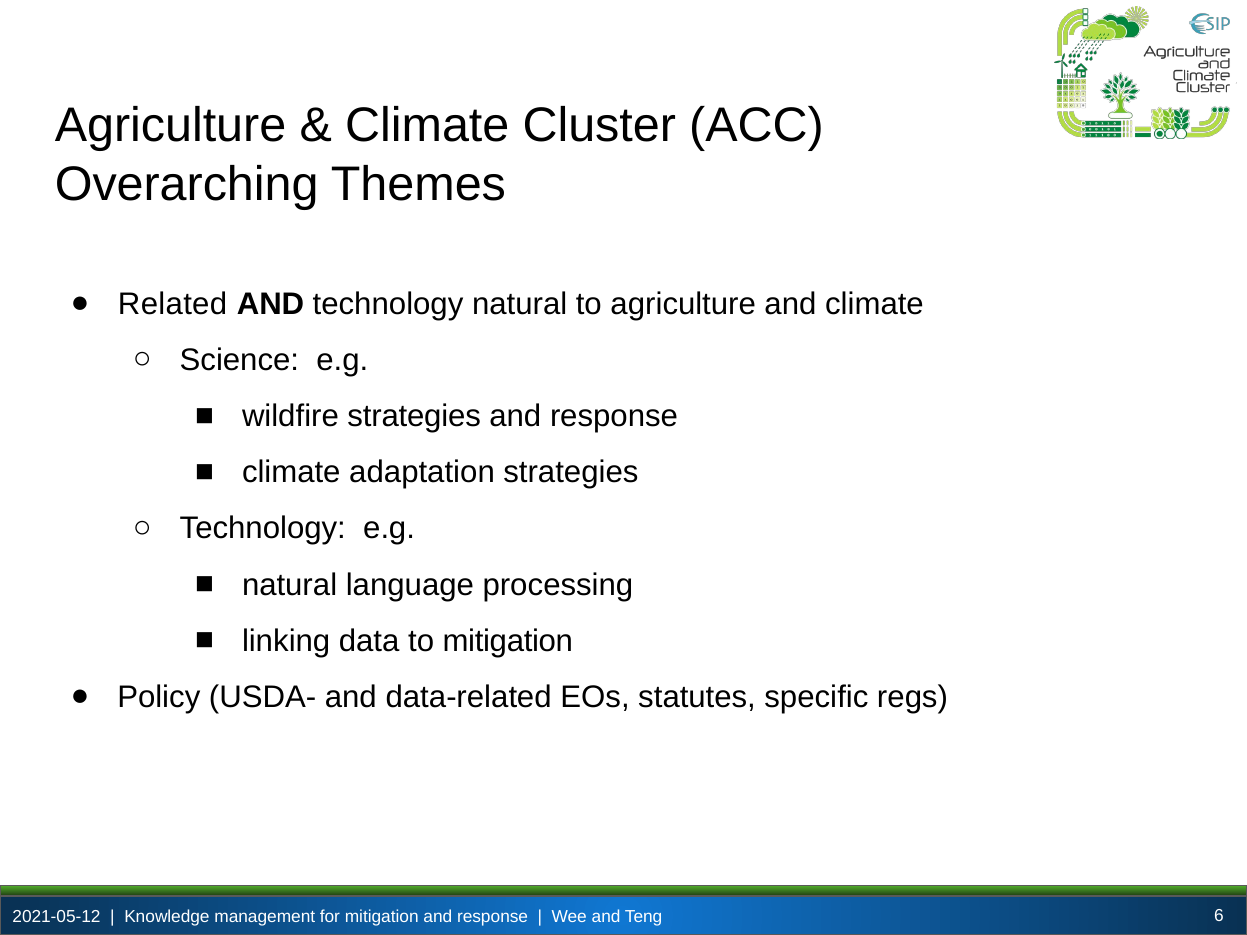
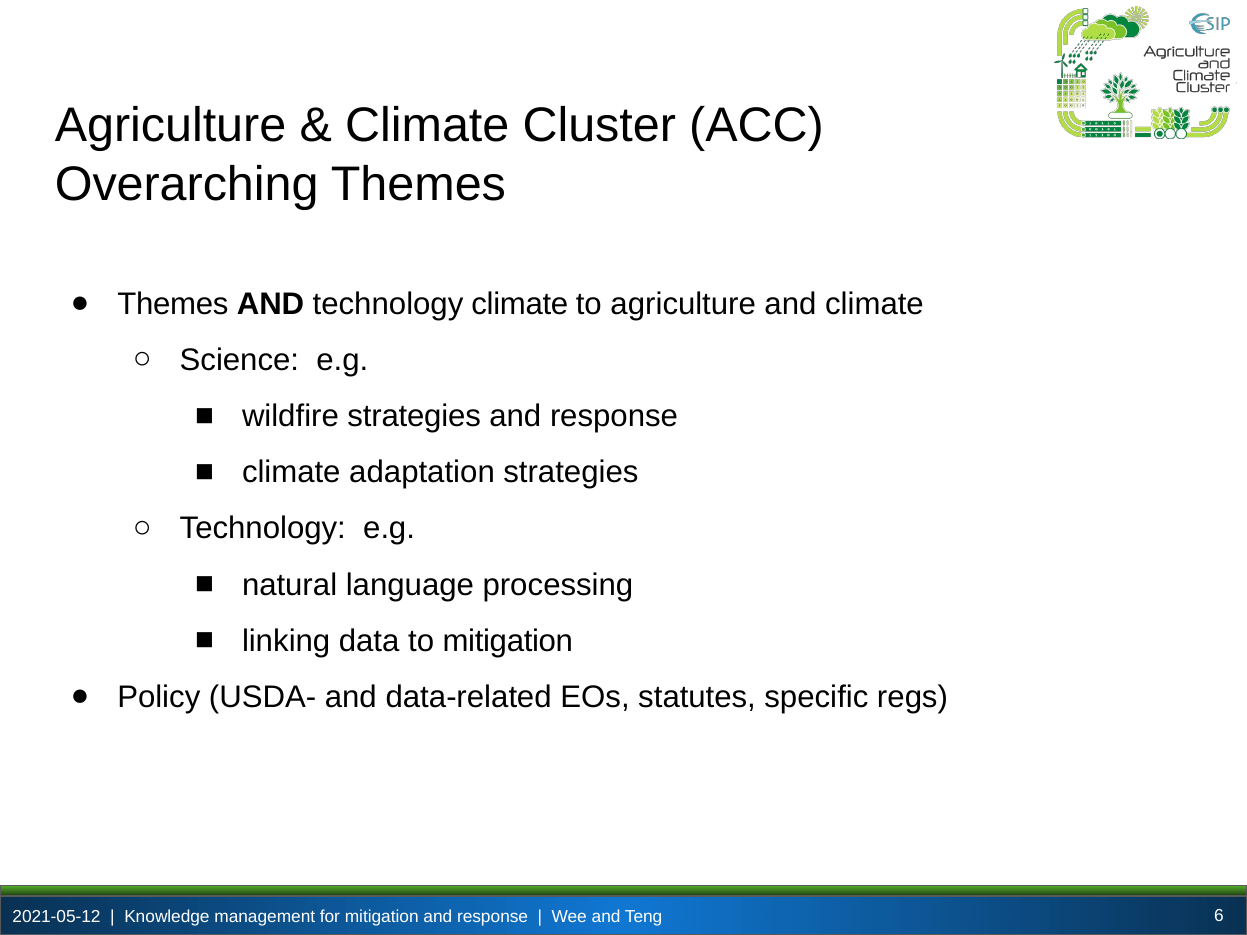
Related: Related -> Themes (173, 304)
technology natural: natural -> climate (520, 304)
